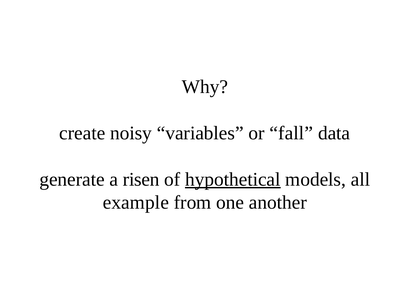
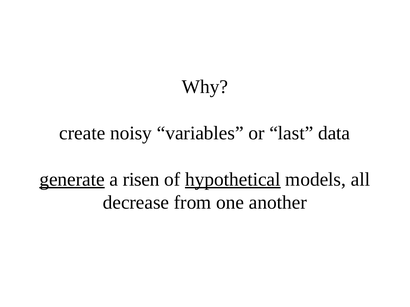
fall: fall -> last (291, 133)
generate underline: none -> present (72, 180)
example: example -> decrease (136, 203)
